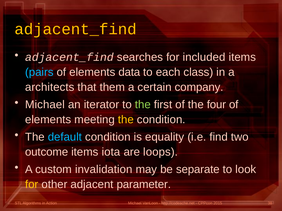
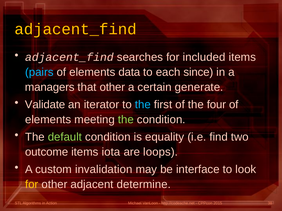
class: class -> since (198, 72)
architects: architects -> managers (50, 87)
that them: them -> other (112, 87)
company: company -> generate (199, 87)
Michael: Michael -> Validate (45, 105)
the colour: light green -> light blue (143, 105)
the colour: yellow -> light green (126, 120)
default colour: light blue -> light green (65, 137)
separate: separate -> interface (198, 170)
parameter: parameter -> determine (144, 185)
